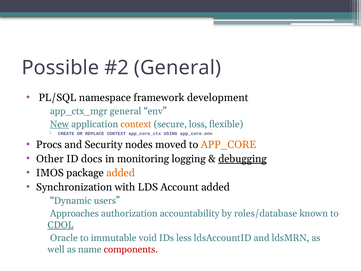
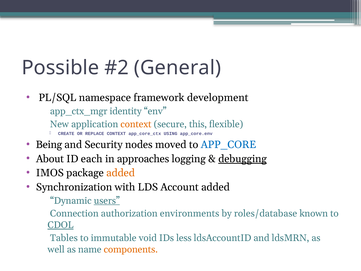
app_ctx_mgr general: general -> identity (126, 111)
New underline: present -> none (59, 124)
loss: loss -> this (198, 124)
Procs: Procs -> Being (49, 145)
APP_CORE colour: orange -> blue (229, 145)
Other: Other -> About (50, 159)
docs: docs -> each (92, 159)
monitoring: monitoring -> approaches (143, 159)
users underline: none -> present (107, 200)
Approaches: Approaches -> Connection (74, 213)
accountability: accountability -> environments (190, 213)
Oracle: Oracle -> Tables (64, 238)
components colour: red -> orange (131, 249)
